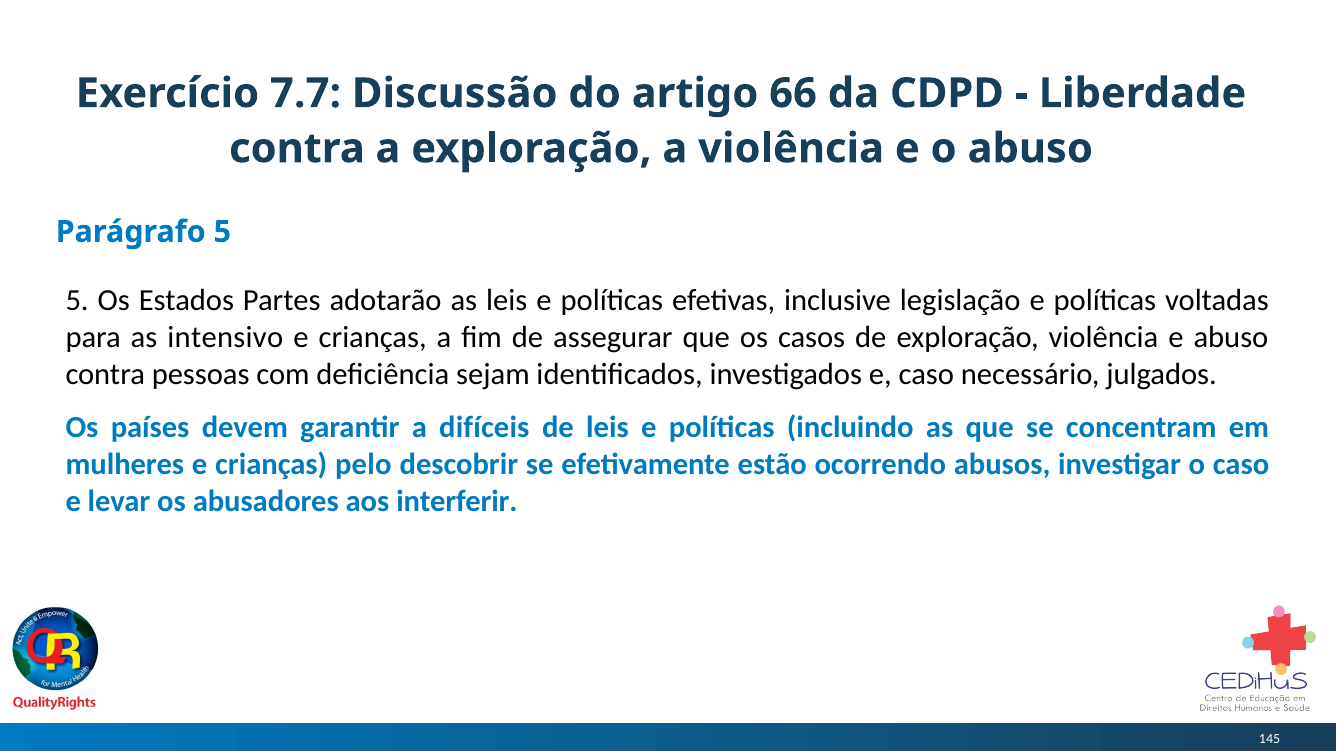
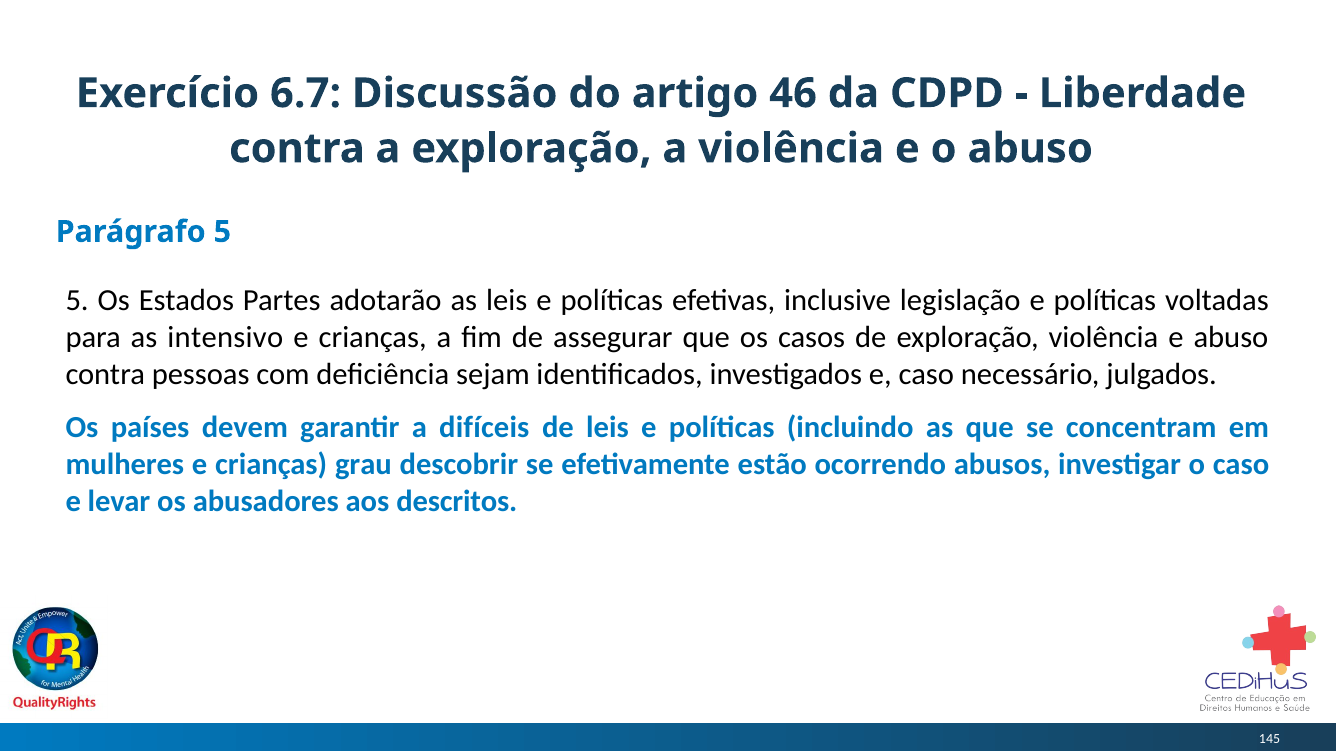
7.7: 7.7 -> 6.7 (306, 93)
66: 66 -> 46 (793, 93)
pelo: pelo -> grau (363, 465)
interferir: interferir -> descritos (457, 501)
